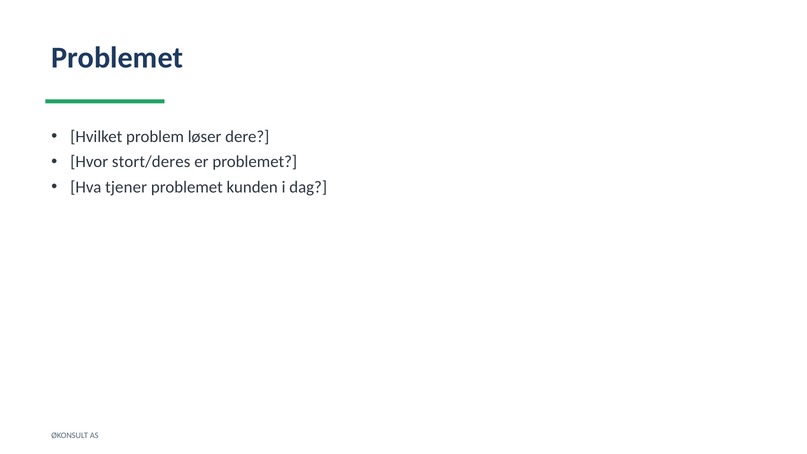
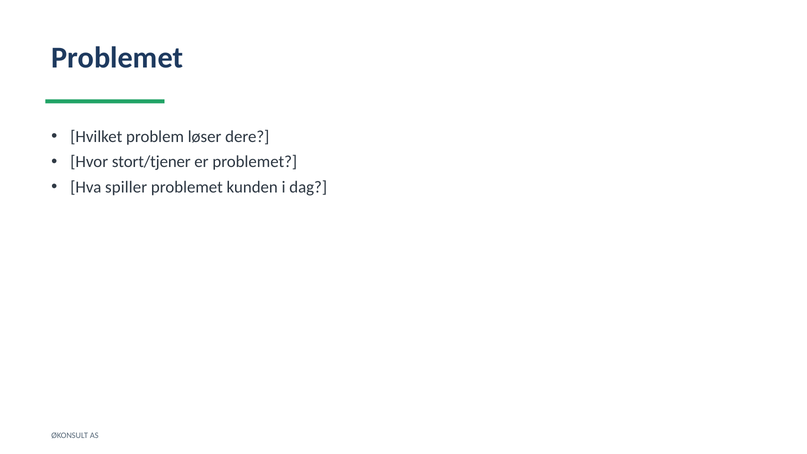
stort/deres: stort/deres -> stort/tjener (151, 162)
tjener: tjener -> spiller (126, 187)
